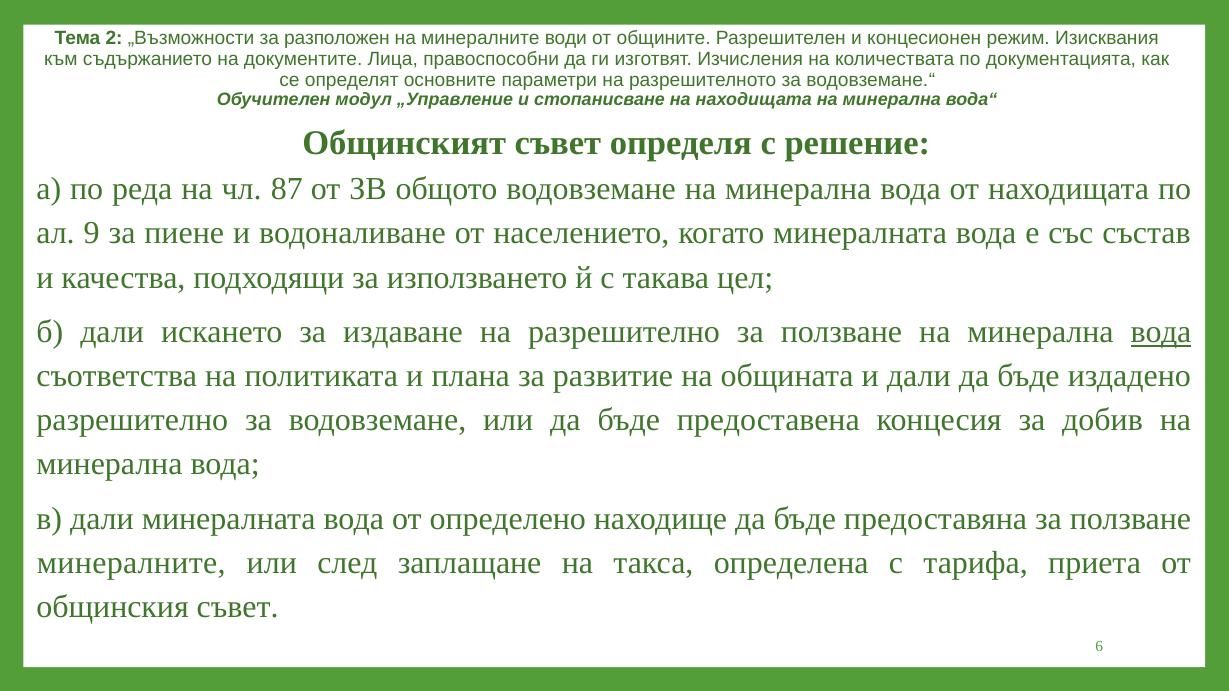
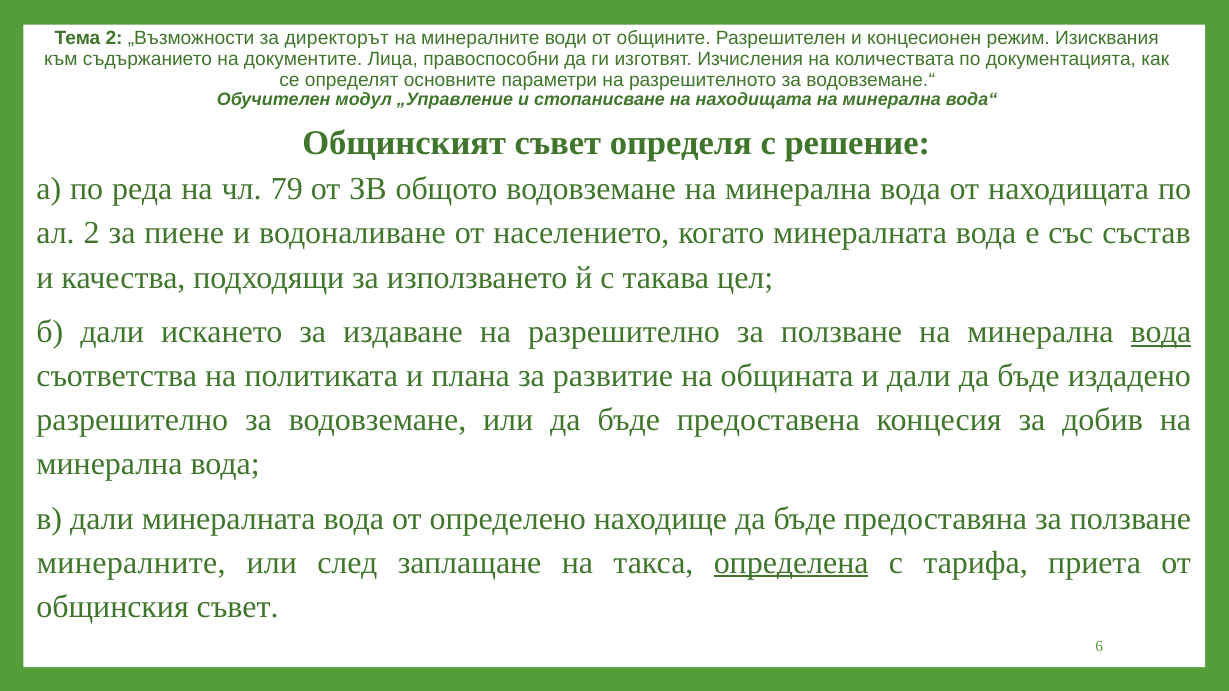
разположен: разположен -> директорът (337, 38)
87: 87 -> 79 (287, 189)
ал 9: 9 -> 2 (92, 233)
определена underline: none -> present (791, 563)
